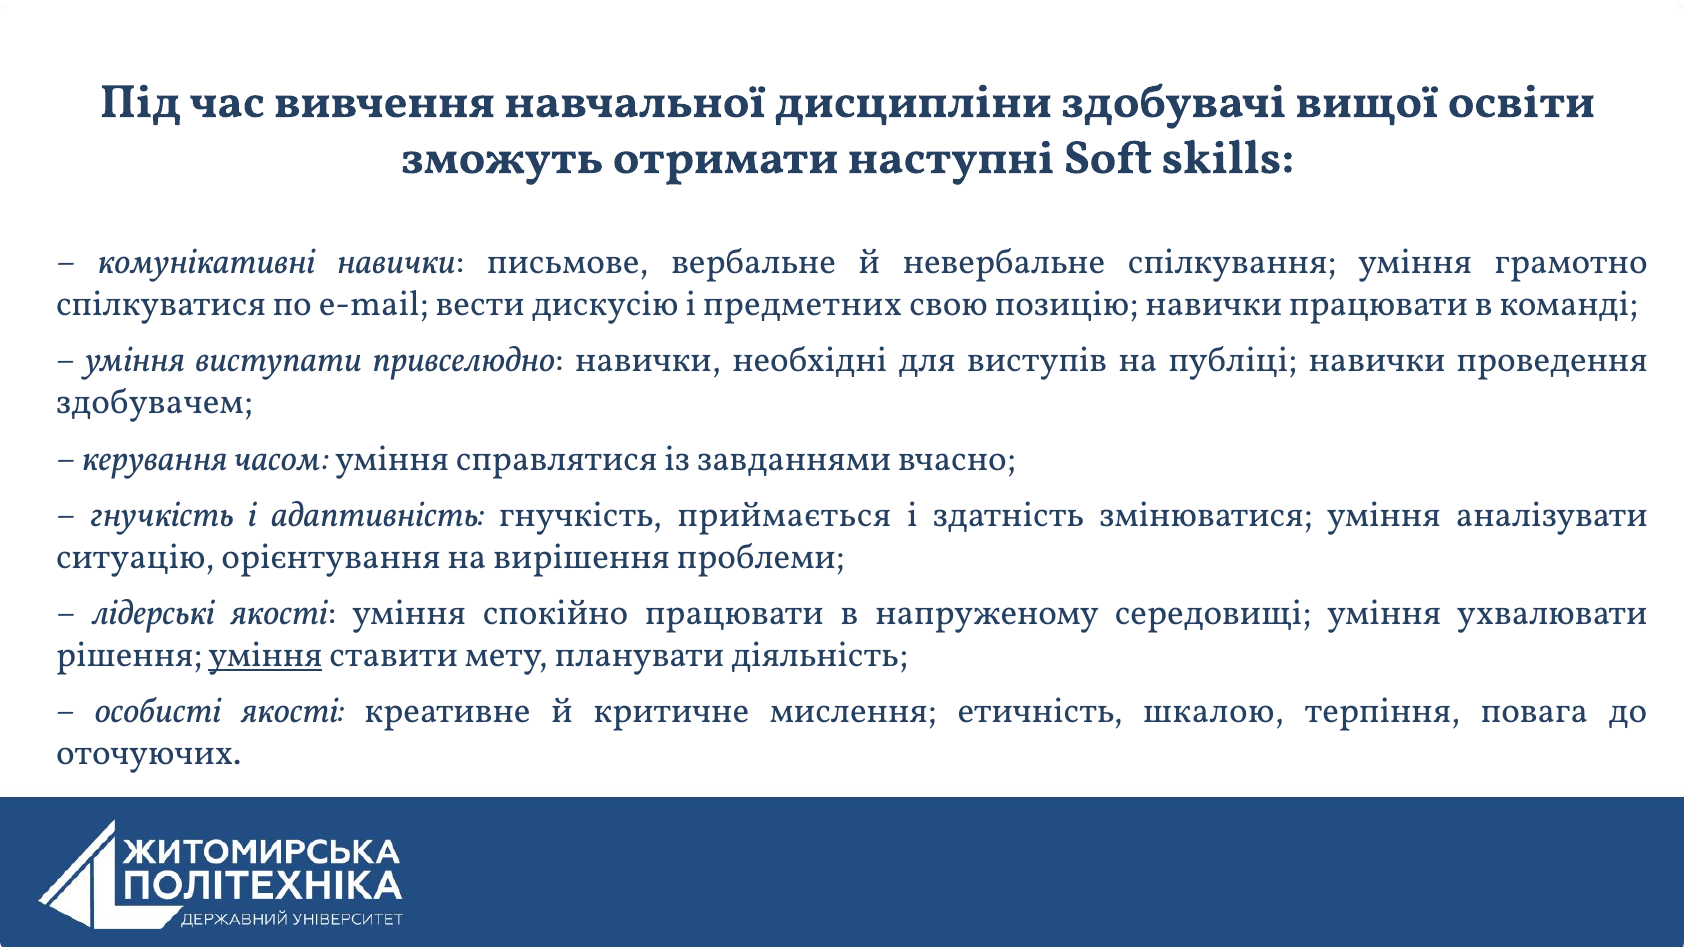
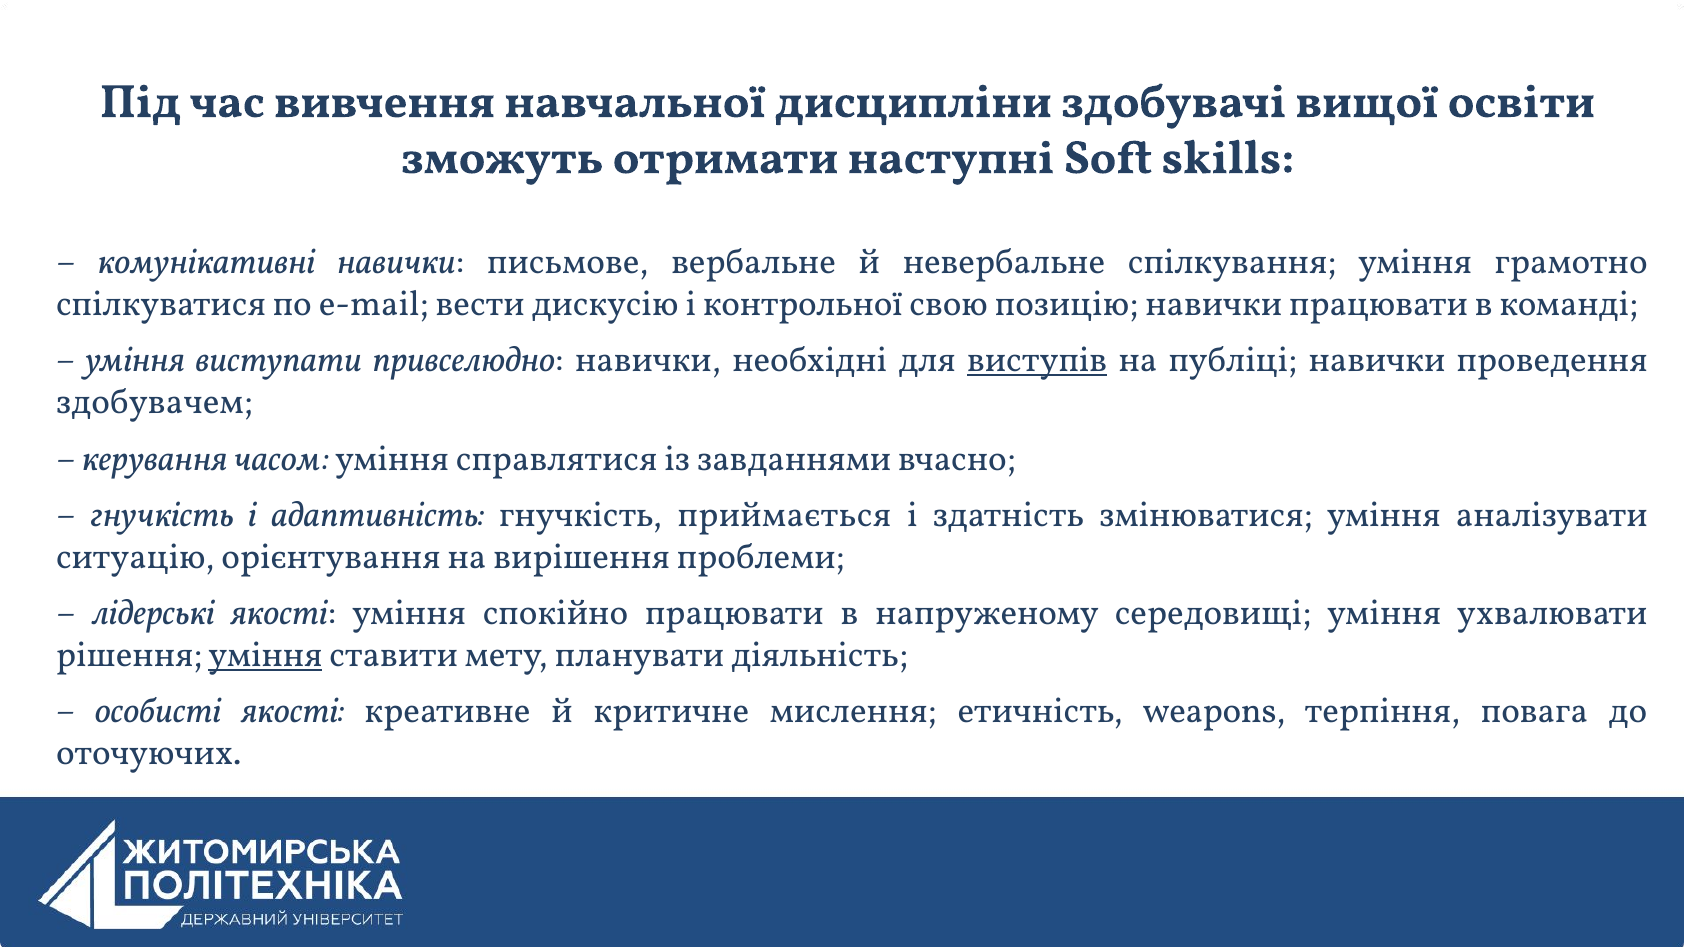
предметних: предметних -> контрольної (803, 304)
виступів underline: none -> present (1037, 360)
шкалою: шкалою -> weapons (1214, 711)
